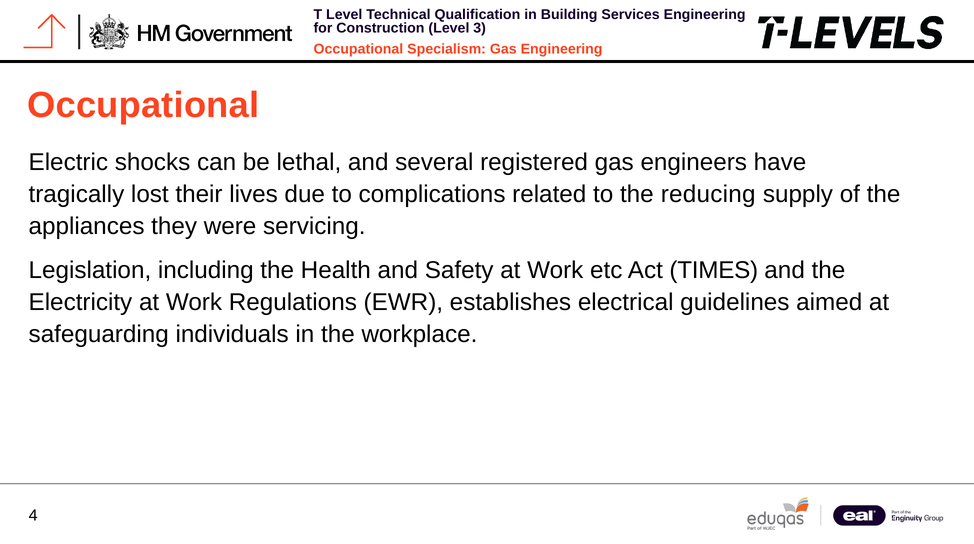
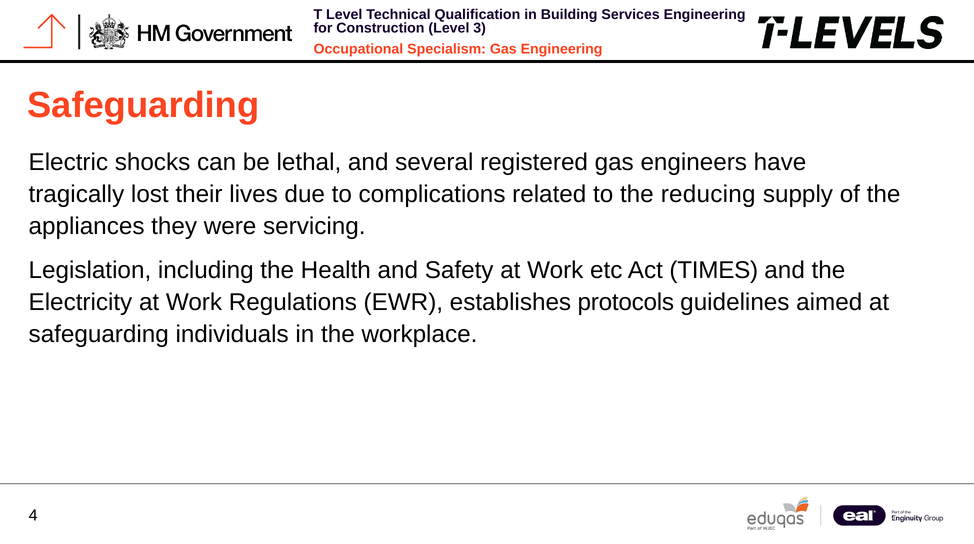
Occupational: Occupational -> Safeguarding (143, 105)
electrical: electrical -> protocols (626, 303)
